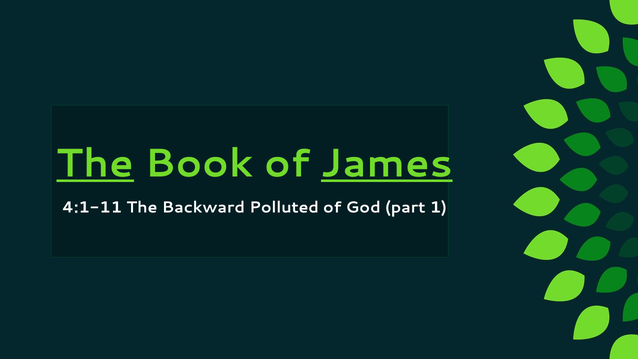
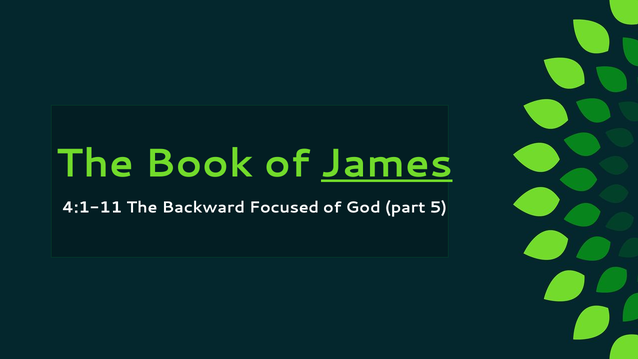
The underline: present -> none (95, 164)
Polluted: Polluted -> Focused (284, 208)
1: 1 -> 5 (438, 208)
